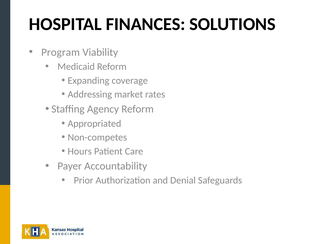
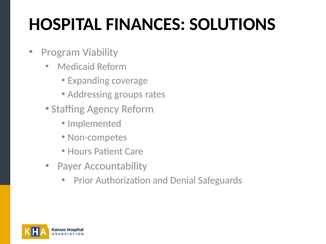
market: market -> groups (129, 95)
Appropriated: Appropriated -> Implemented (94, 124)
